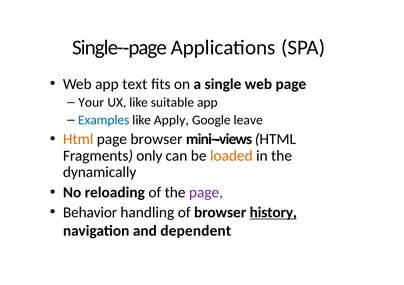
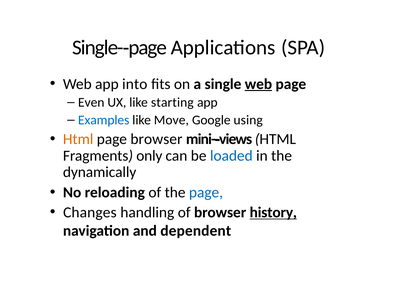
text: text -> into (135, 84)
web underline: none -> present (258, 84)
Your: Your -> Even (91, 103)
suitable: suitable -> starting (172, 103)
Apply: Apply -> Move (171, 120)
leave: leave -> using (248, 120)
loaded colour: orange -> blue (231, 156)
page colour: purple -> blue (206, 193)
Behavior: Behavior -> Changes (90, 213)
